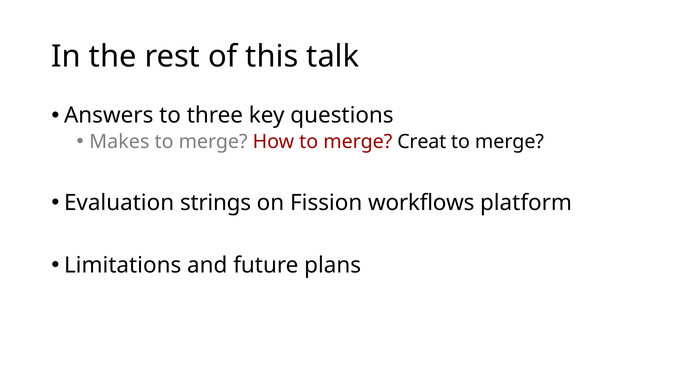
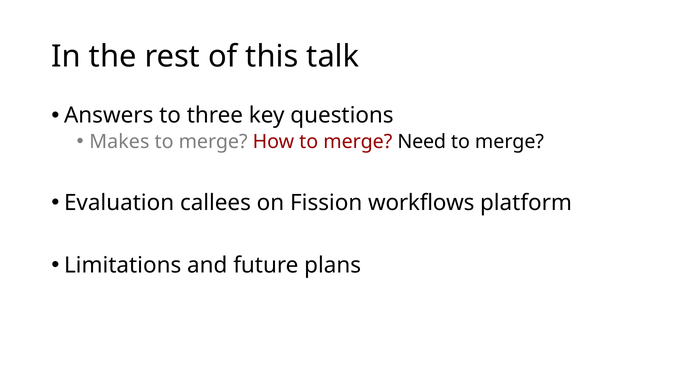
Creat: Creat -> Need (422, 142)
strings: strings -> callees (215, 203)
